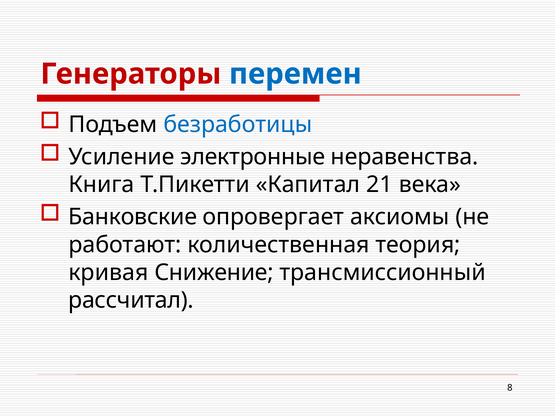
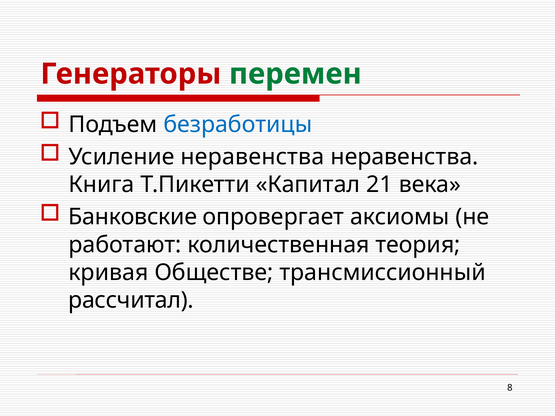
перемен colour: blue -> green (295, 74)
Усиление электронные: электронные -> неравенства (252, 157)
Снижение: Снижение -> Обществе (214, 273)
